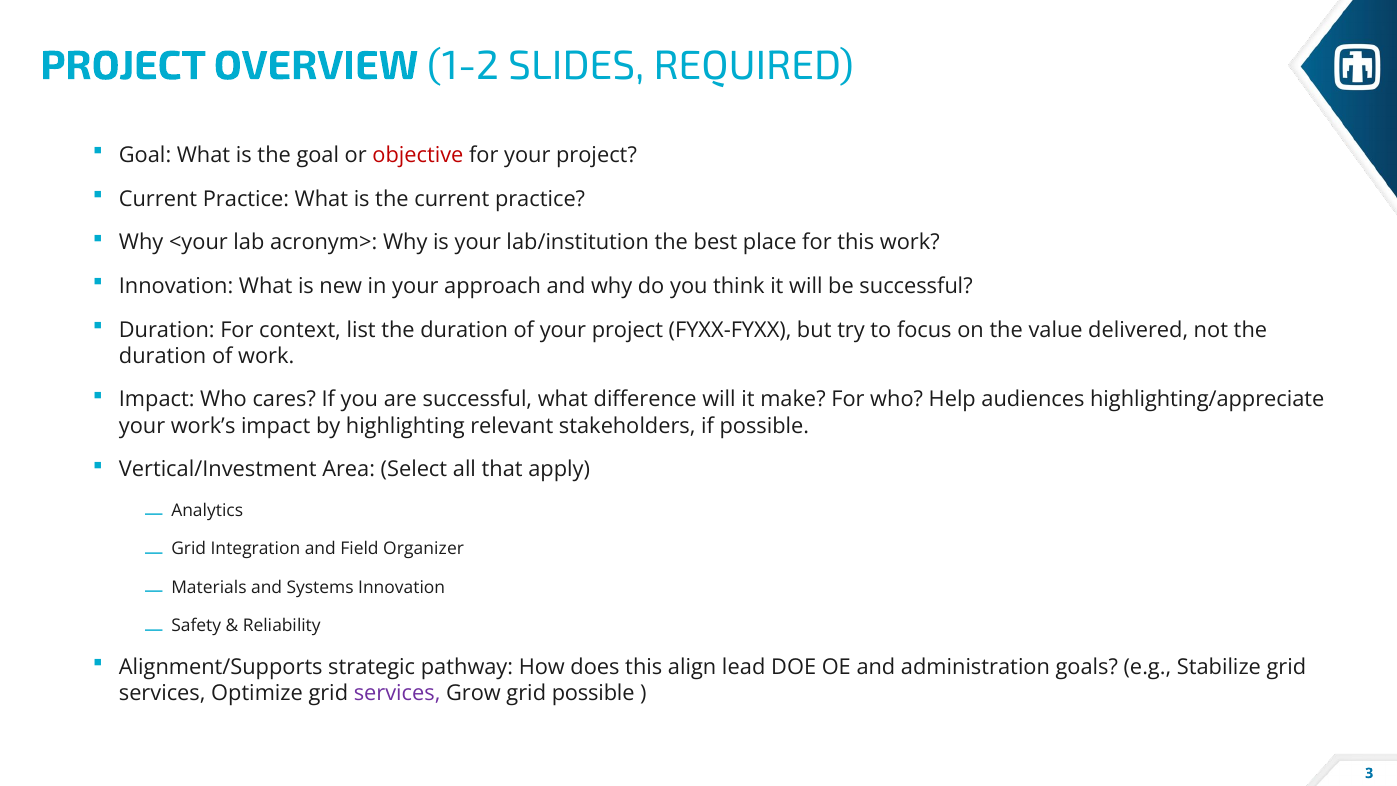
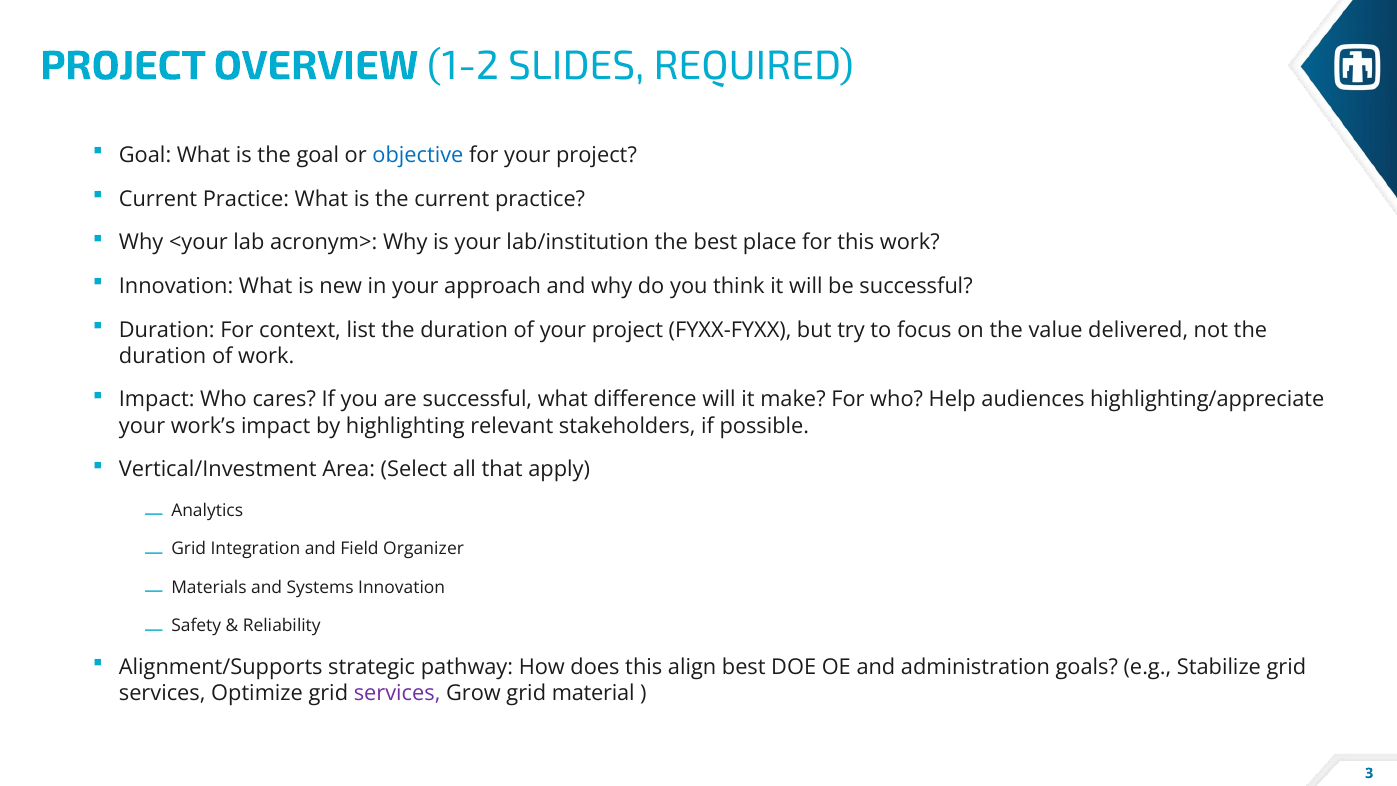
objective colour: red -> blue (418, 155)
align lead: lead -> best (744, 667)
grid possible: possible -> material (593, 693)
